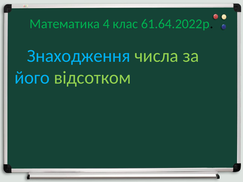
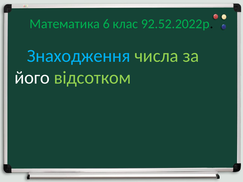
4: 4 -> 6 (106, 24)
61.64.2022р: 61.64.2022р -> 92.52.2022р (175, 24)
його colour: light blue -> white (32, 78)
